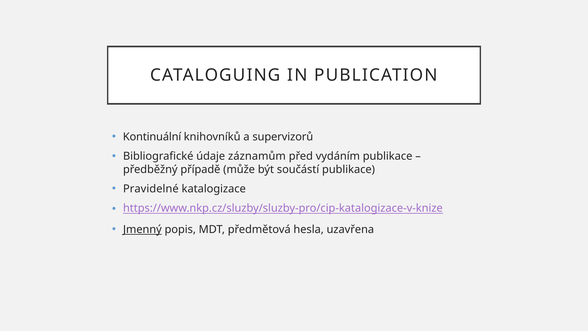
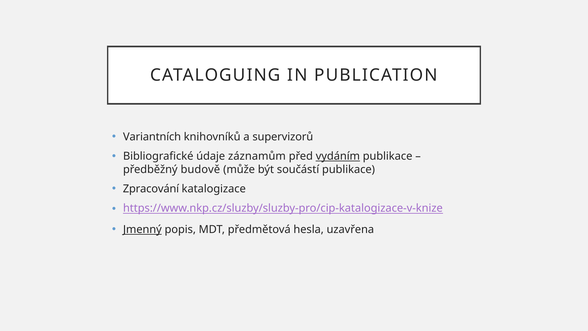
Kontinuální: Kontinuální -> Variantních (152, 137)
vydáním underline: none -> present (338, 156)
případě: případě -> budově (200, 169)
Pravidelné: Pravidelné -> Zpracování (151, 189)
